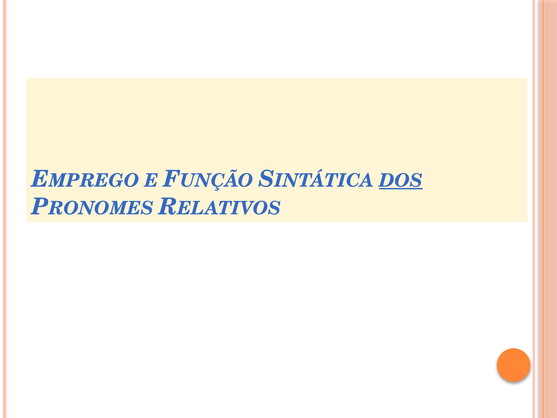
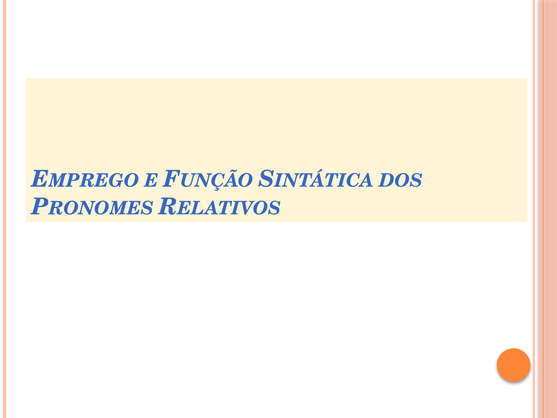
DOS underline: present -> none (401, 181)
